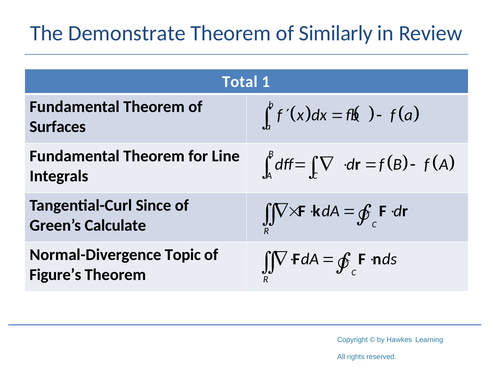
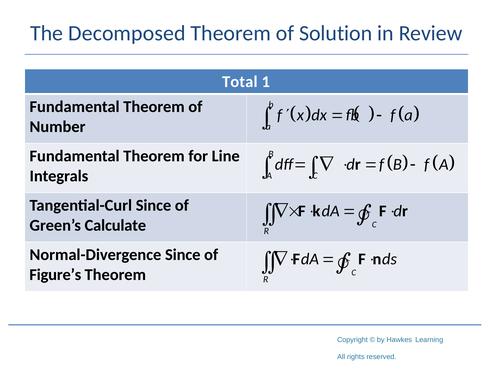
Demonstrate: Demonstrate -> Decomposed (127, 33)
Similarly: Similarly -> Solution (336, 33)
Surfaces: Surfaces -> Number (58, 127)
Normal-Divergence Topic: Topic -> Since (183, 255)
